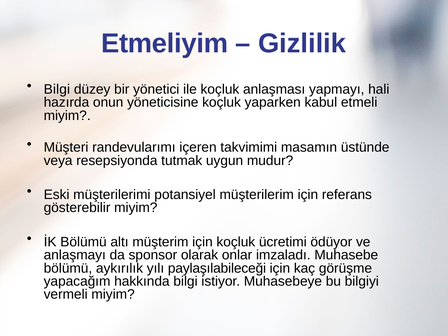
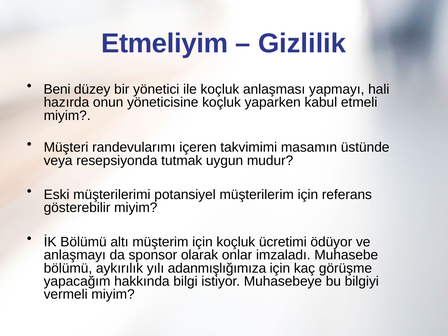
Bilgi: Bilgi -> Beni (57, 89)
paylaşılabileceği: paylaşılabileceği -> adanmışlığımıza (217, 268)
